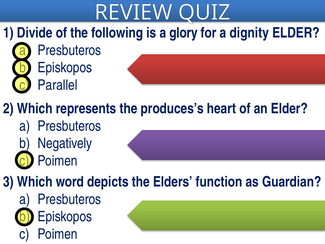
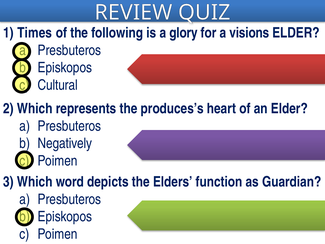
Divide: Divide -> Times (35, 33)
dignity: dignity -> visions (249, 33)
Parallel: Parallel -> Cultural (58, 85)
